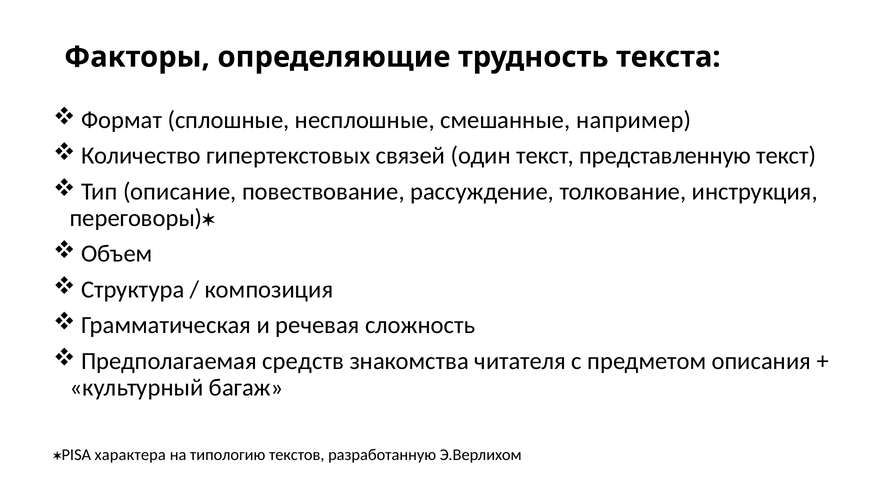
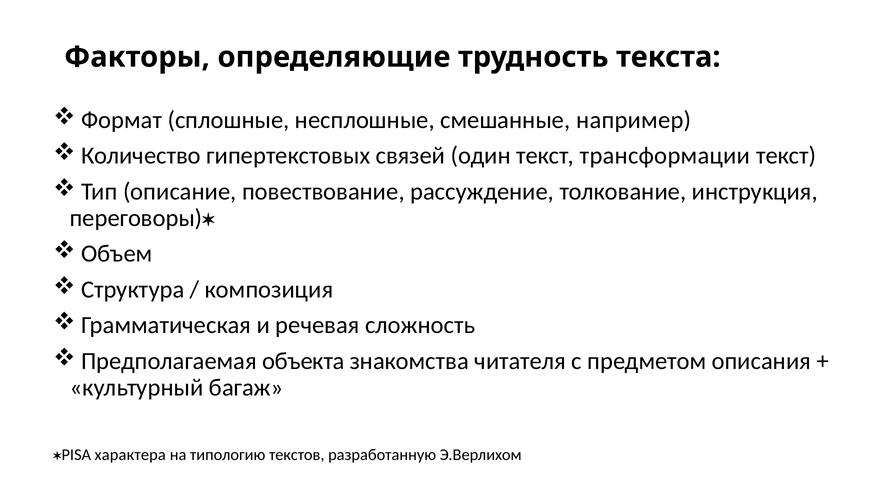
представленную: представленную -> трансформации (665, 156)
средств: средств -> объекта (303, 361)
